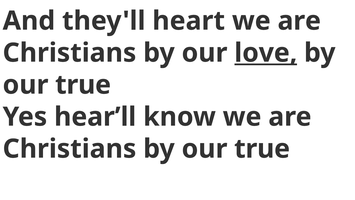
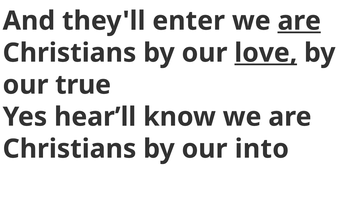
heart: heart -> enter (189, 21)
are underline: none -> present (299, 21)
Christians by our true: true -> into (262, 149)
